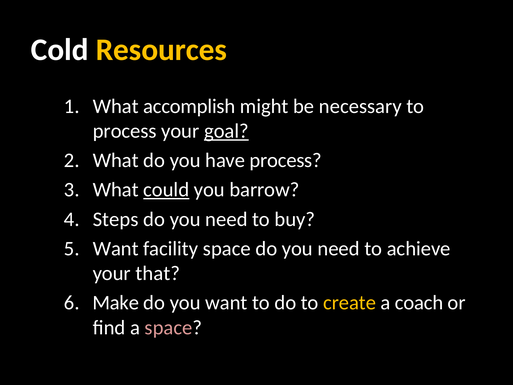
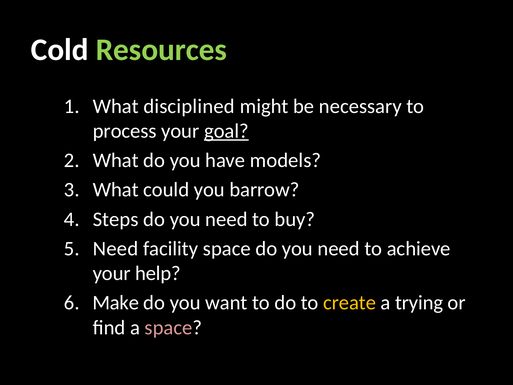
Resources colour: yellow -> light green (161, 50)
accomplish: accomplish -> disciplined (189, 106)
have process: process -> models (285, 160)
could underline: present -> none (166, 190)
Want: Want -> Need (116, 248)
that: that -> help (158, 273)
coach: coach -> trying (419, 303)
